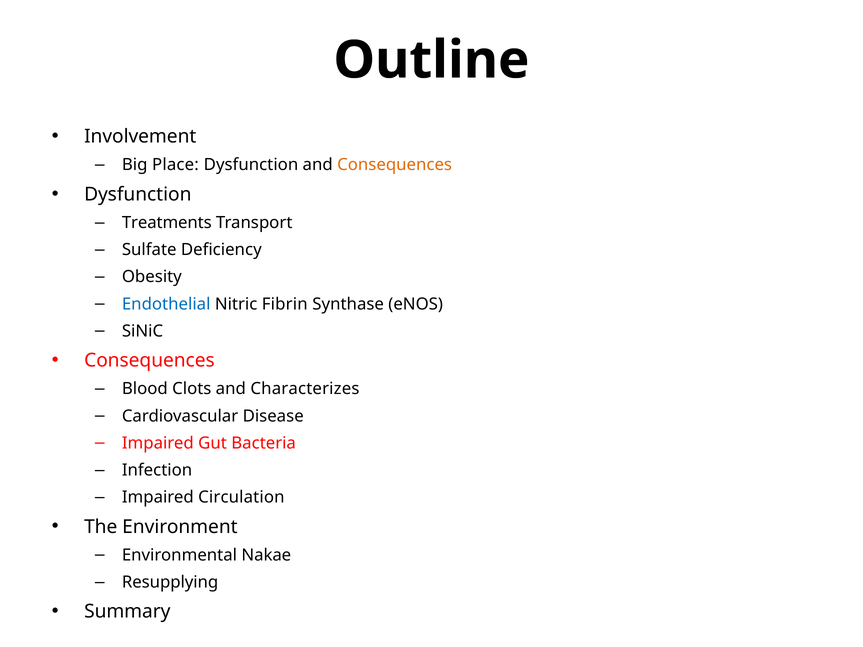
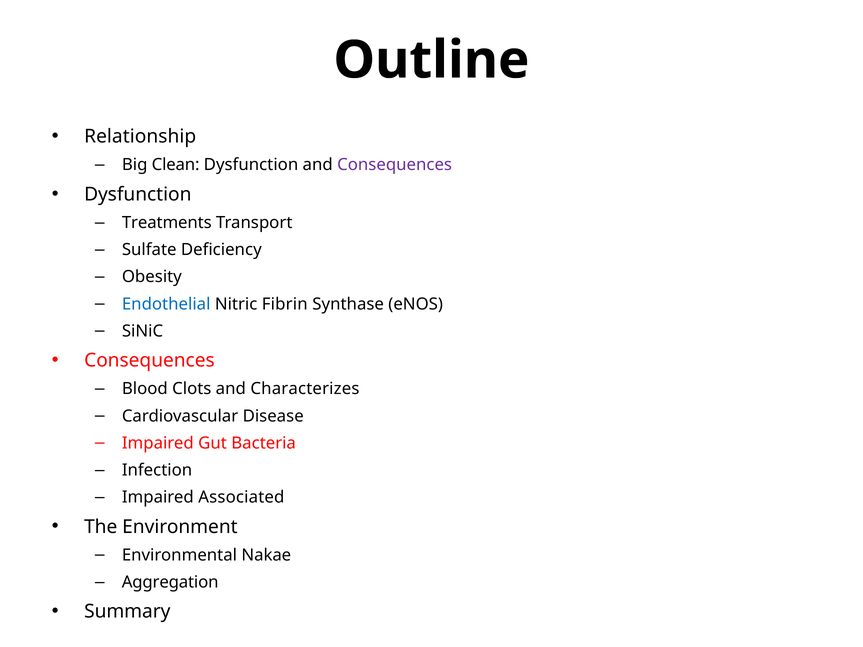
Involvement: Involvement -> Relationship (140, 137)
Place: Place -> Clean (176, 165)
Consequences colour: orange -> purple (395, 165)
Circulation: Circulation -> Associated (241, 497)
Resupplying: Resupplying -> Aggregation (170, 582)
